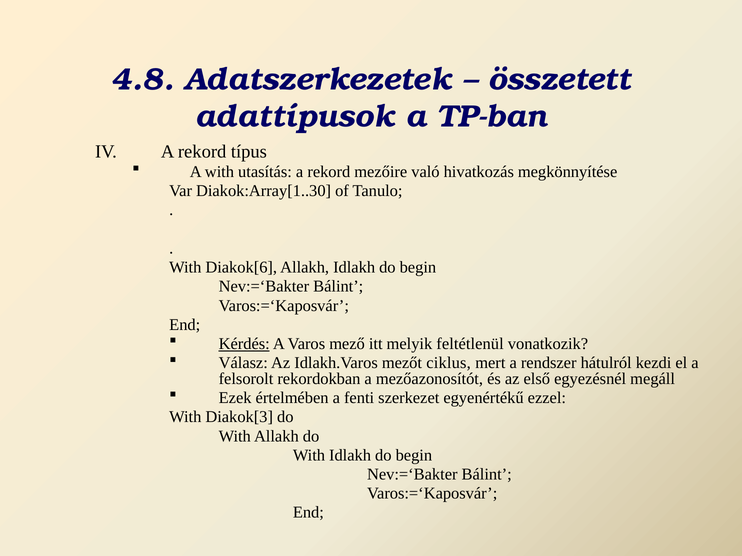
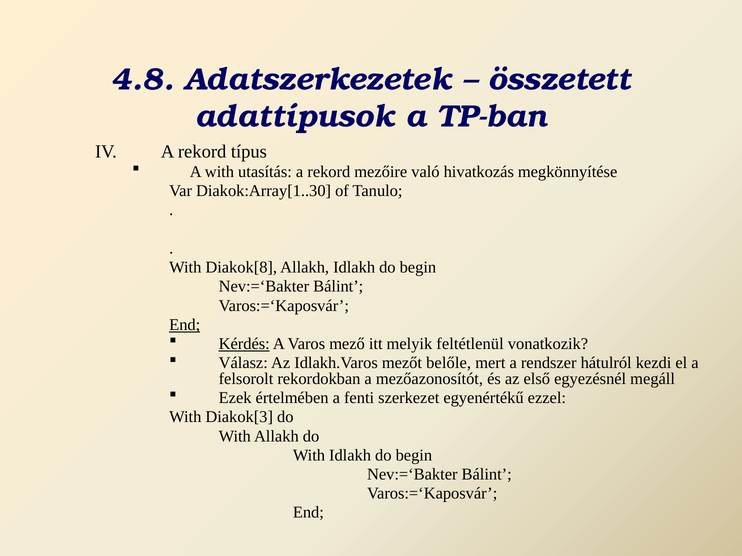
Diakok[6: Diakok[6 -> Diakok[8 (241, 268)
End underline: none -> present (185, 325)
ciklus: ciklus -> belőle (449, 363)
